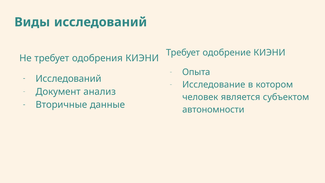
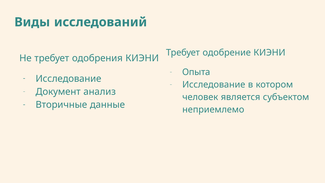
Исследований: Исследований -> Исследование (68, 79)
автономности: автономности -> неприемлемо (213, 110)
